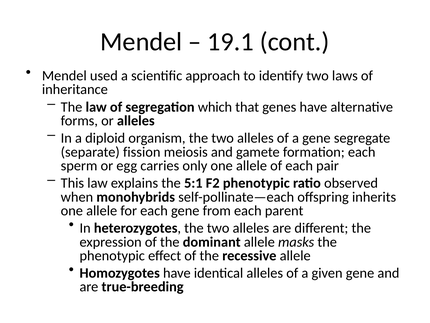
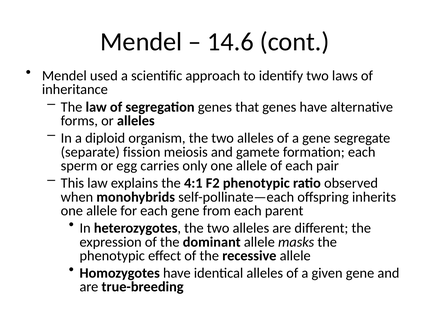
19.1: 19.1 -> 14.6 (231, 42)
segregation which: which -> genes (215, 107)
5:1: 5:1 -> 4:1 (193, 183)
